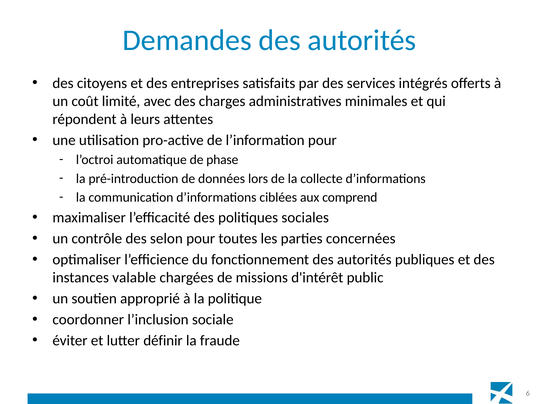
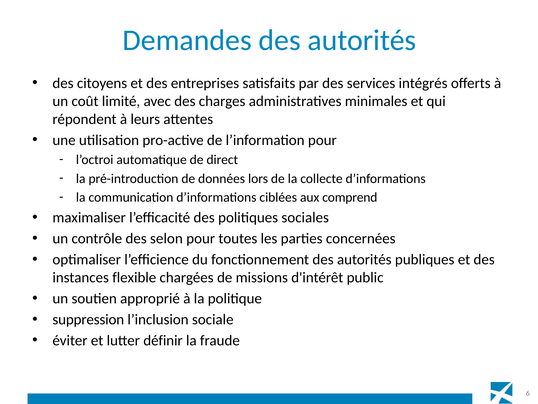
phase: phase -> direct (222, 160)
valable: valable -> flexible (134, 277)
coordonner: coordonner -> suppression (88, 319)
